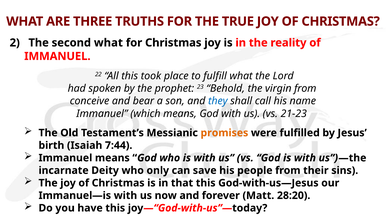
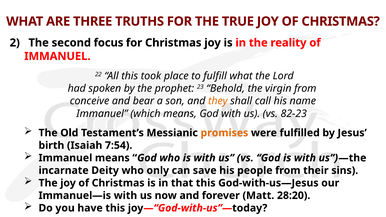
second what: what -> focus (109, 43)
they colour: blue -> orange (218, 101)
21-23: 21-23 -> 82-23 (294, 114)
7:44: 7:44 -> 7:54 (119, 145)
